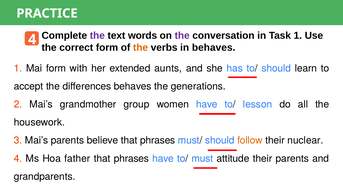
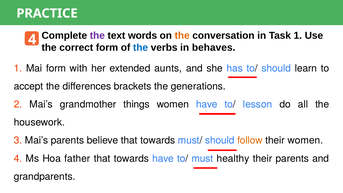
the colour: purple -> orange (182, 35)
the colour: orange -> blue (141, 47)
differences behaves: behaves -> brackets (133, 86)
group: group -> things (137, 104)
believe that phrases: phrases -> towards (158, 140)
their nuclear: nuclear -> women (305, 140)
phrases: phrases -> towards (131, 158)
attitude: attitude -> healthy (233, 158)
